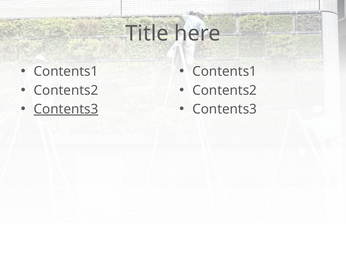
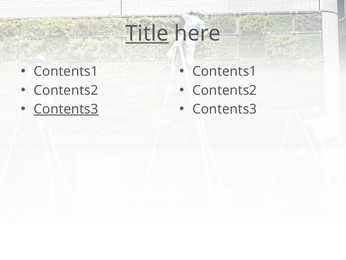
Title underline: none -> present (147, 34)
